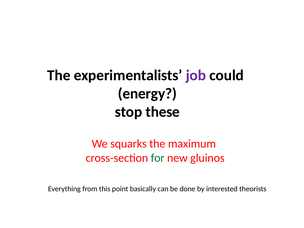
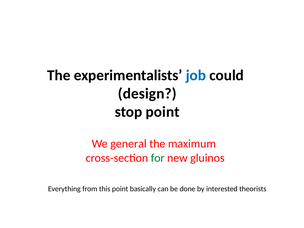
job colour: purple -> blue (196, 75)
energy: energy -> design (147, 94)
stop these: these -> point (163, 112)
squarks: squarks -> general (128, 144)
